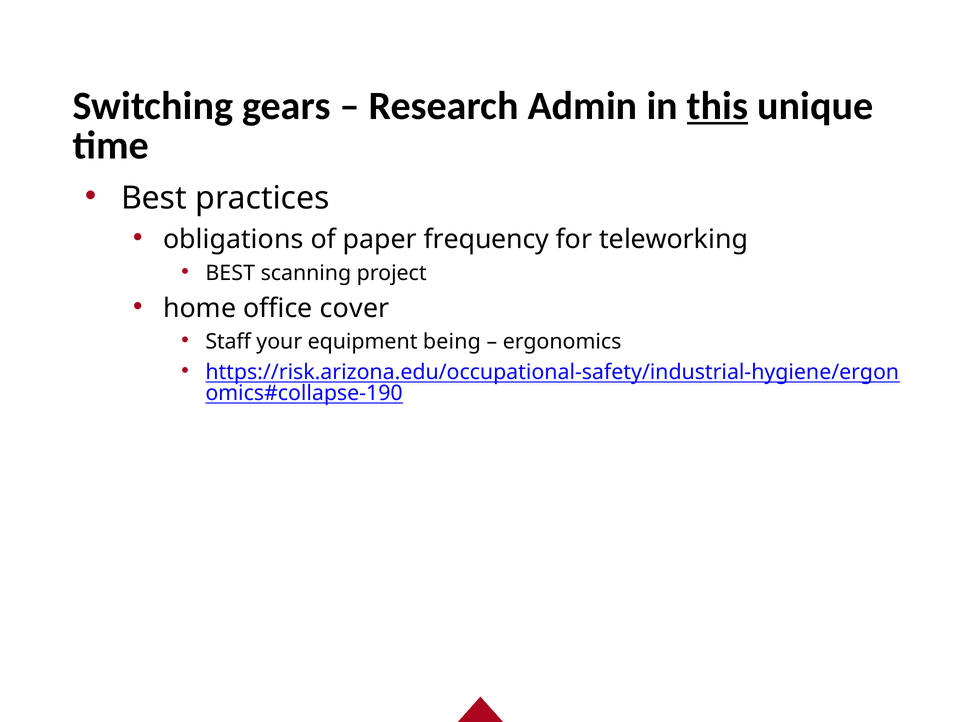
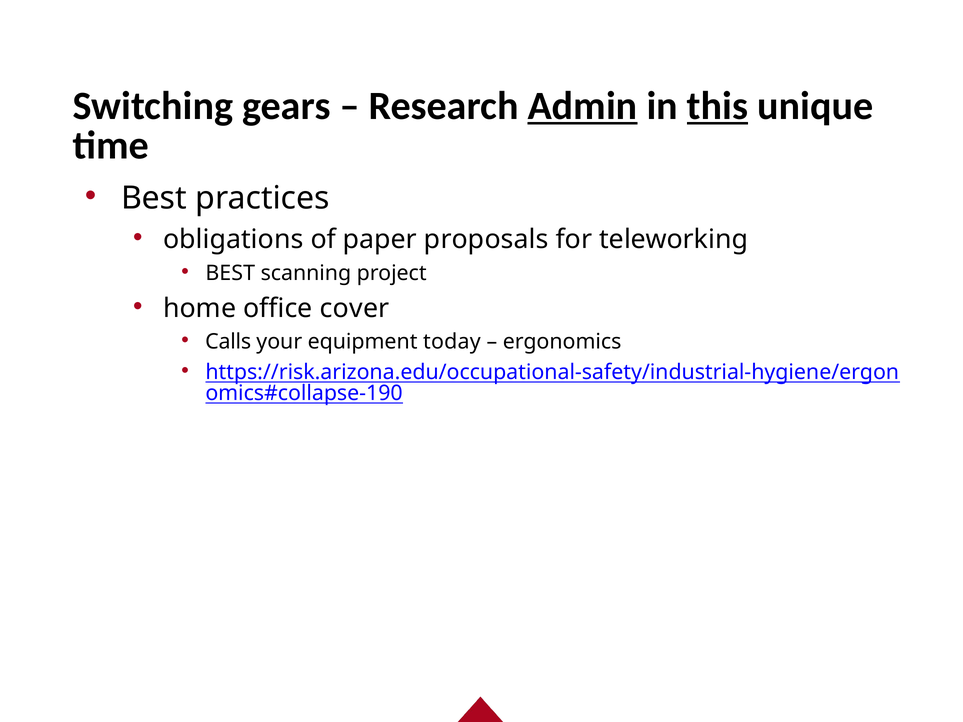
Admin underline: none -> present (583, 106)
frequency: frequency -> proposals (486, 240)
Staff: Staff -> Calls (228, 342)
being: being -> today (452, 342)
